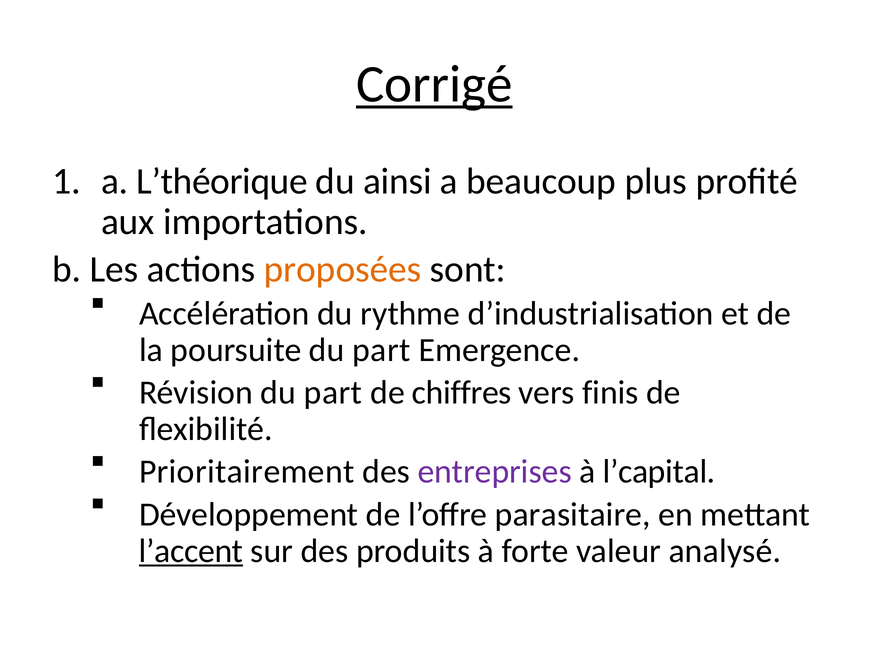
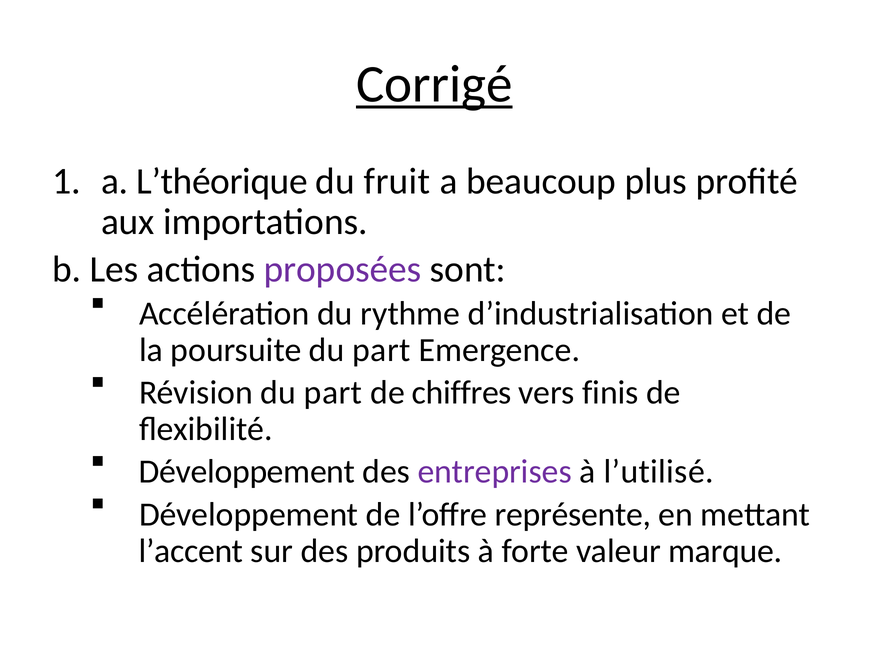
ainsi: ainsi -> fruit (397, 181)
proposées colour: orange -> purple (343, 269)
Prioritairement: Prioritairement -> Développement (247, 472)
l’capital: l’capital -> l’utilisé (659, 472)
parasitaire: parasitaire -> représente (573, 514)
l’accent underline: present -> none (191, 551)
analysé: analysé -> marque (725, 551)
